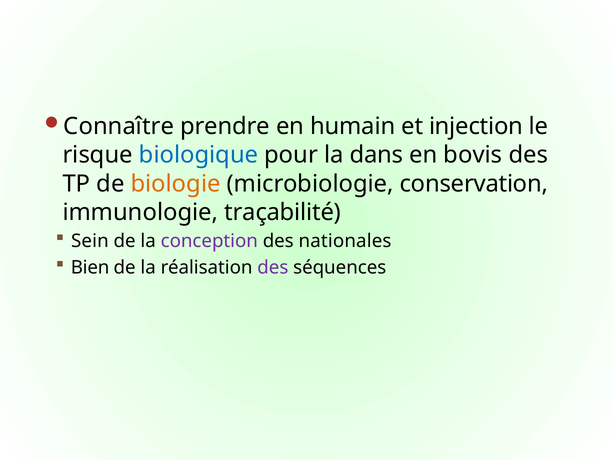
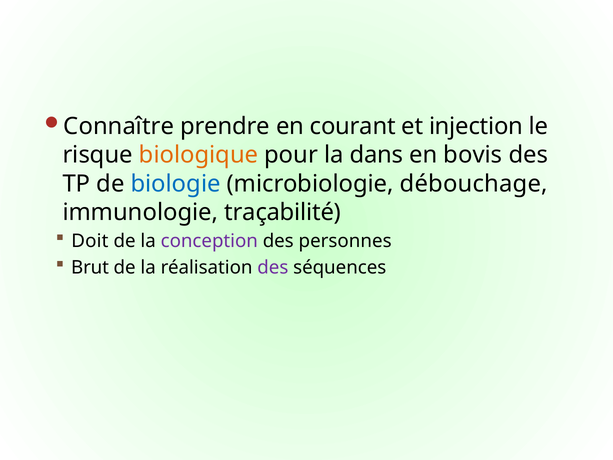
humain: humain -> courant (353, 126)
biologique colour: blue -> orange (199, 155)
biologie colour: orange -> blue (176, 184)
conservation: conservation -> débouchage (474, 184)
Sein: Sein -> Doit (90, 241)
nationales: nationales -> personnes (345, 241)
Bien: Bien -> Brut (90, 267)
